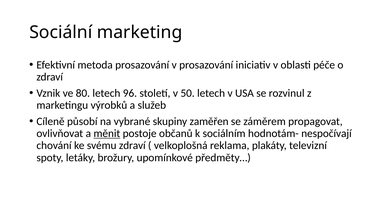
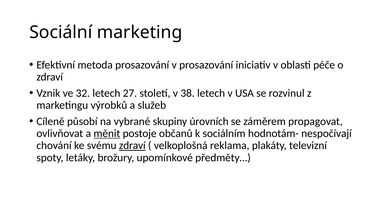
80: 80 -> 32 (83, 93)
96: 96 -> 27 (130, 93)
50: 50 -> 38 (188, 93)
zaměřen: zaměřen -> úrovních (209, 121)
zdraví underline: none -> present (132, 146)
